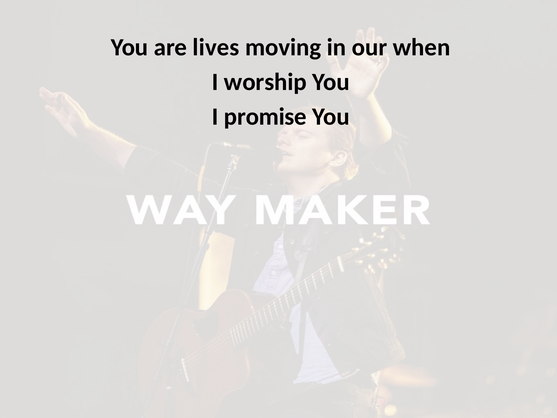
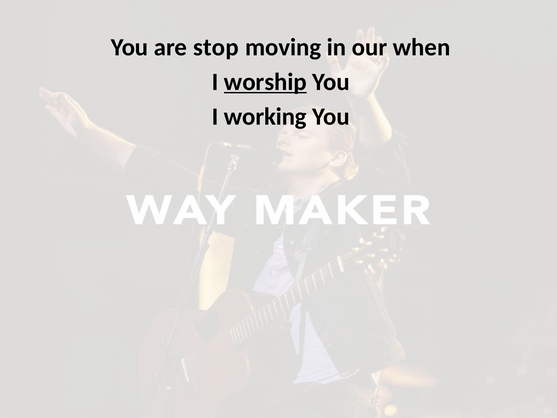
lives: lives -> stop (216, 47)
worship underline: none -> present (265, 82)
promise: promise -> working (265, 117)
